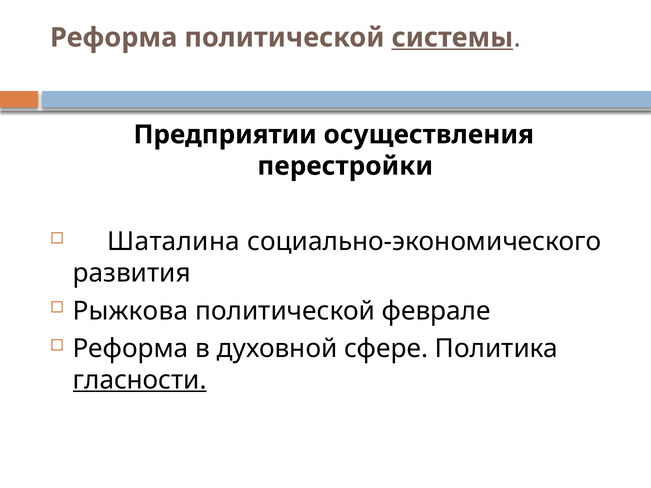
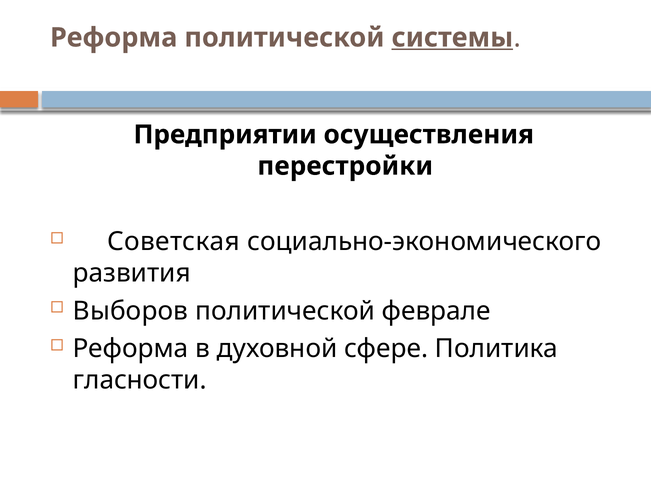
Шаталина: Шаталина -> Советская (174, 242)
Рыжкова: Рыжкова -> Выборов (131, 311)
гласности underline: present -> none (140, 380)
